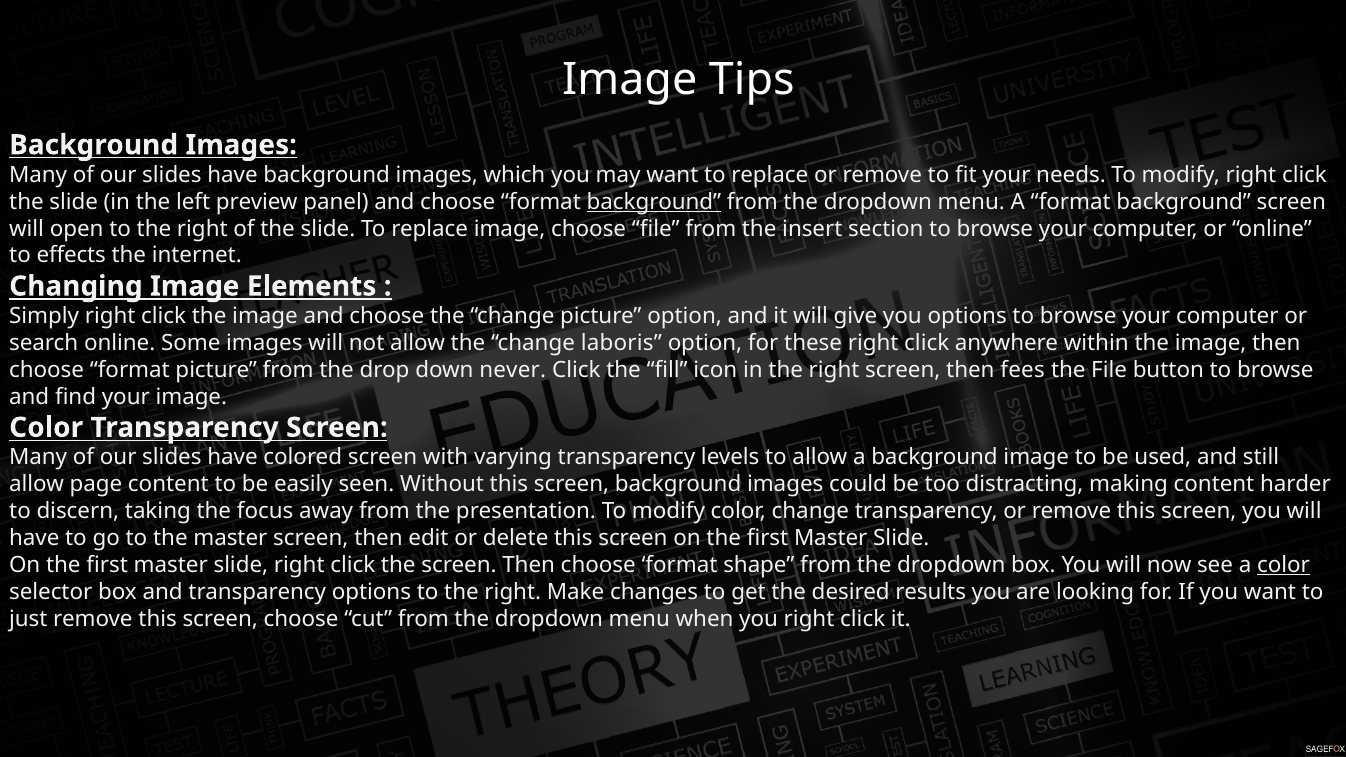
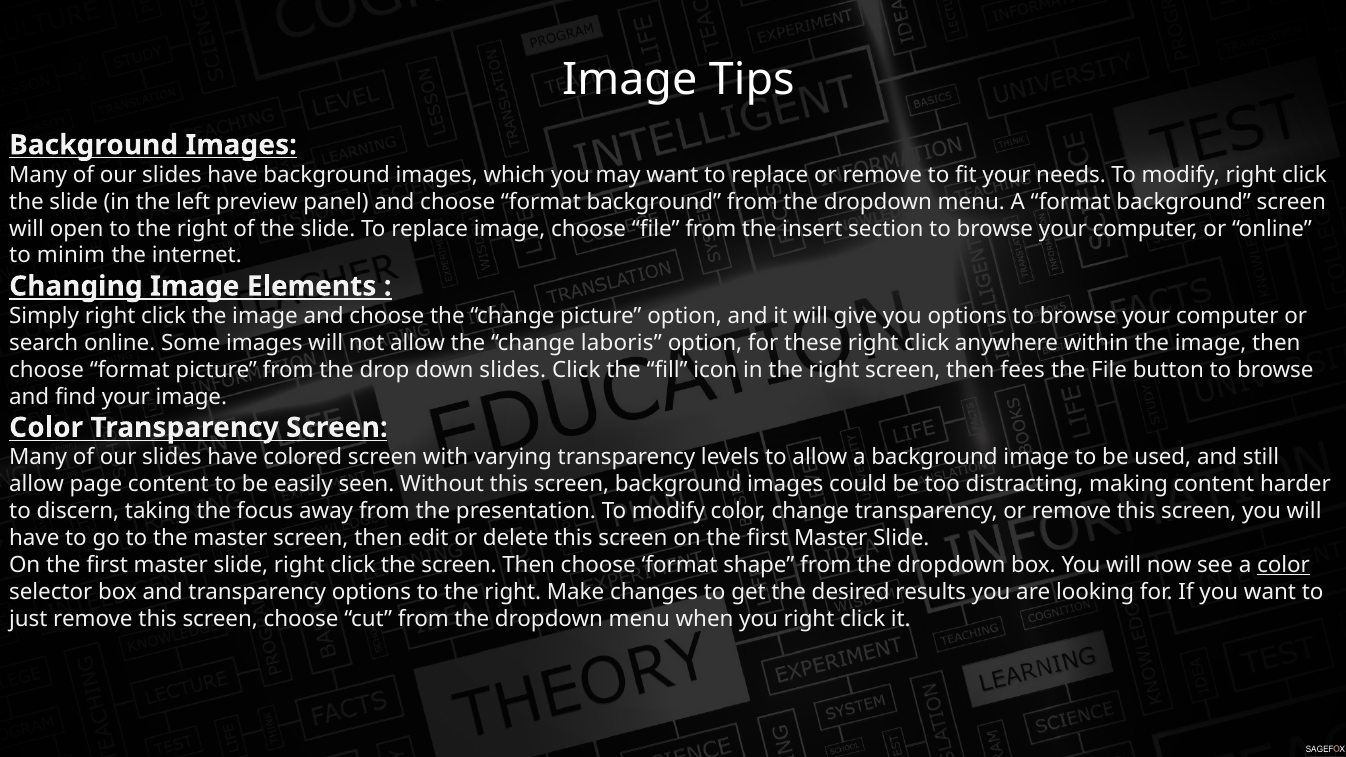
background underline: present -> none (654, 202)
effects: effects -> minim (71, 256)
down never: never -> slides (513, 370)
